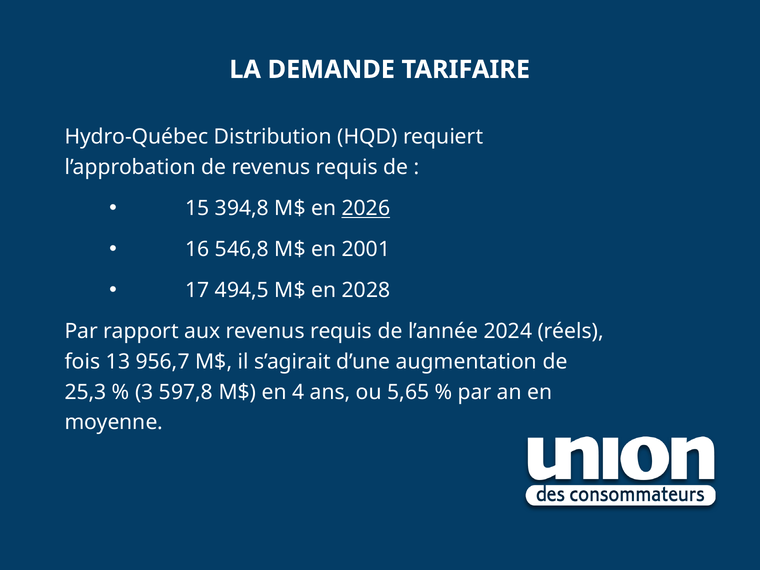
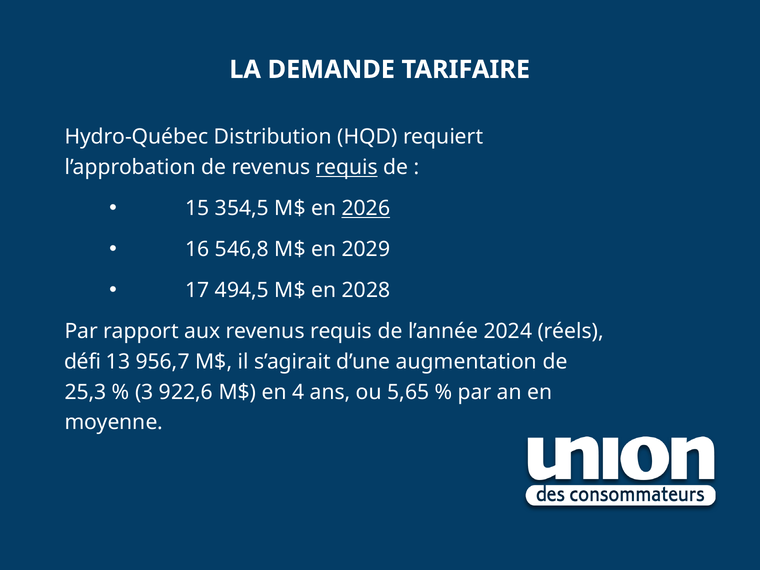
requis underline: none -> present (347, 167)
394,8: 394,8 -> 354,5 (242, 208)
2001: 2001 -> 2029 (366, 249)
fois: fois -> défi (83, 362)
597,8: 597,8 -> 922,6 (186, 392)
